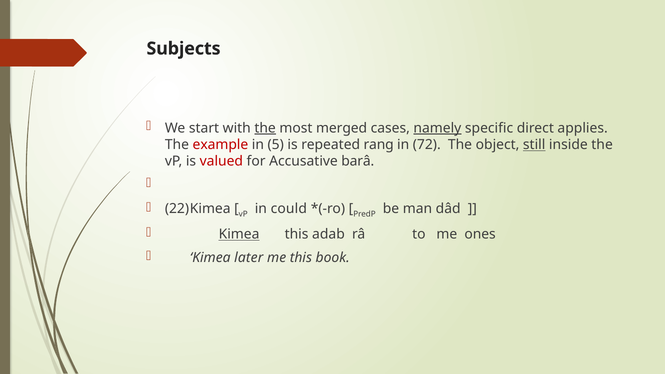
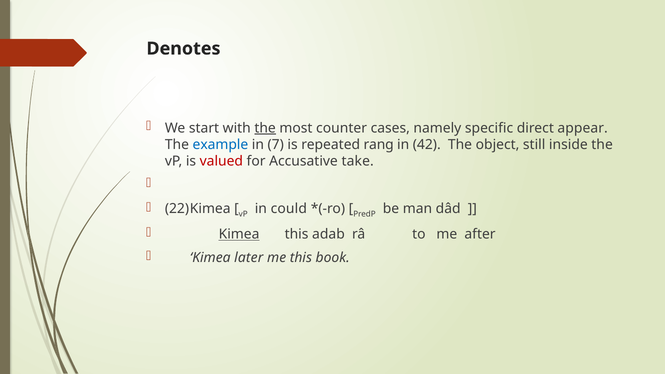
Subjects: Subjects -> Denotes (183, 49)
merged: merged -> counter (342, 128)
namely underline: present -> none (437, 128)
applies: applies -> appear (583, 128)
example colour: red -> blue (220, 145)
5: 5 -> 7 (276, 145)
72: 72 -> 42 (427, 145)
still underline: present -> none (534, 145)
barâ: barâ -> take (358, 161)
ones: ones -> after (480, 234)
